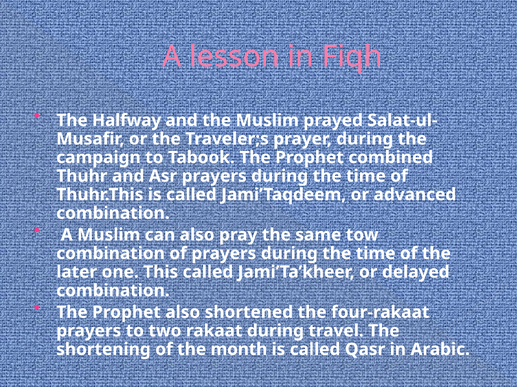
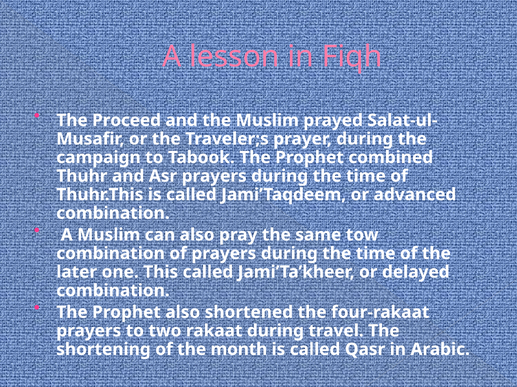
Halfway: Halfway -> Proceed (127, 121)
